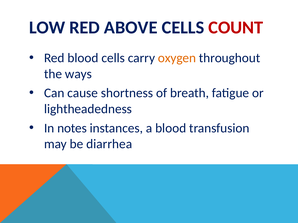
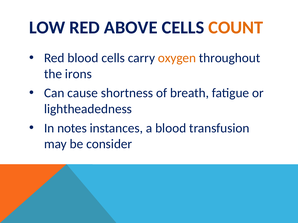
COUNT colour: red -> orange (236, 28)
ways: ways -> irons (78, 74)
diarrhea: diarrhea -> consider (109, 144)
